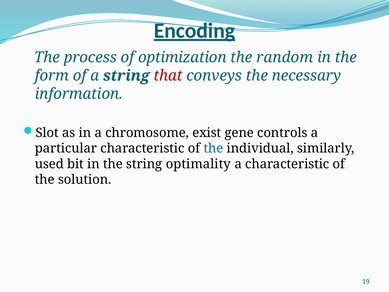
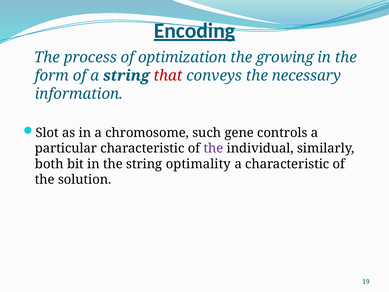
random: random -> growing (285, 57)
exist: exist -> such (207, 133)
the colour: blue -> purple (213, 148)
used: used -> both (49, 164)
